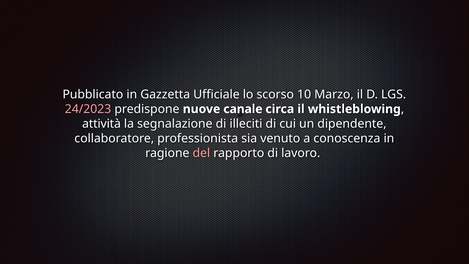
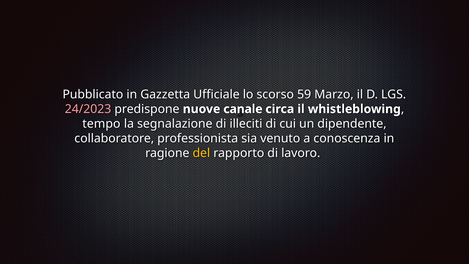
10: 10 -> 59 (304, 94)
attività: attività -> tempo (101, 124)
del colour: pink -> yellow (201, 153)
